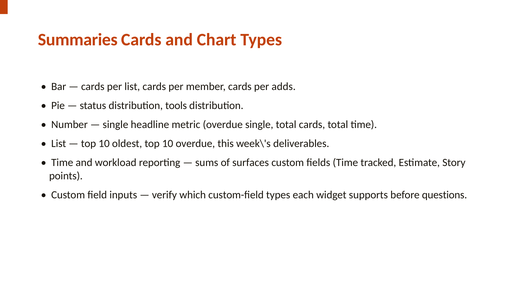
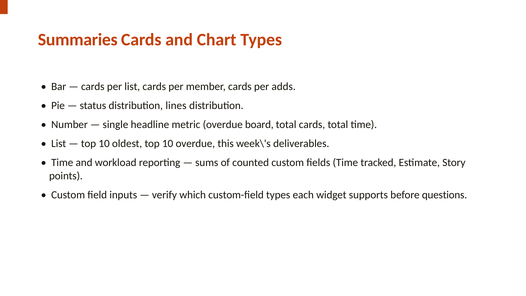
tools: tools -> lines (176, 106)
overdue single: single -> board (259, 125)
surfaces: surfaces -> counted (251, 163)
